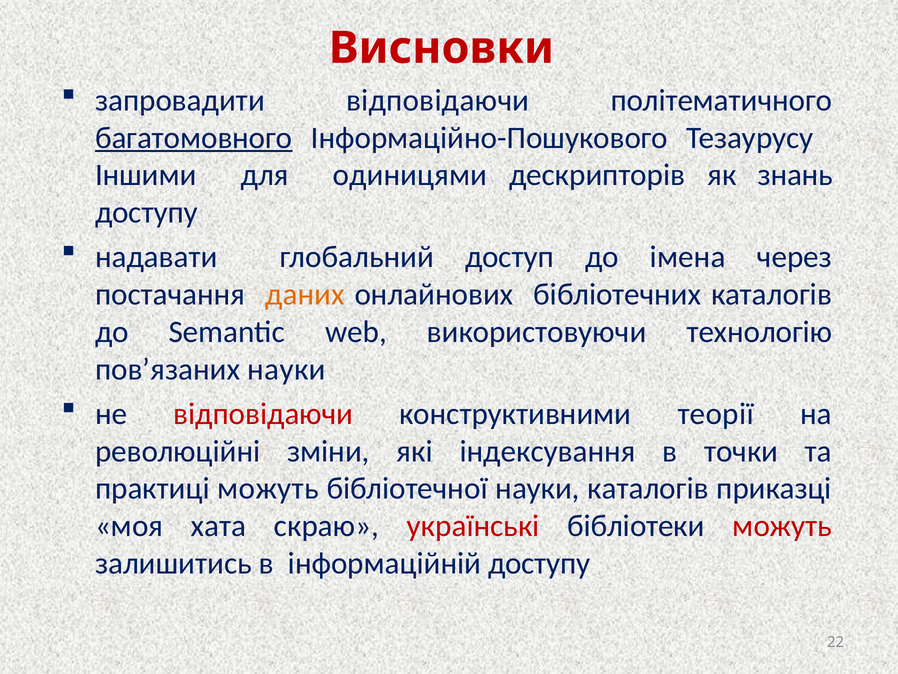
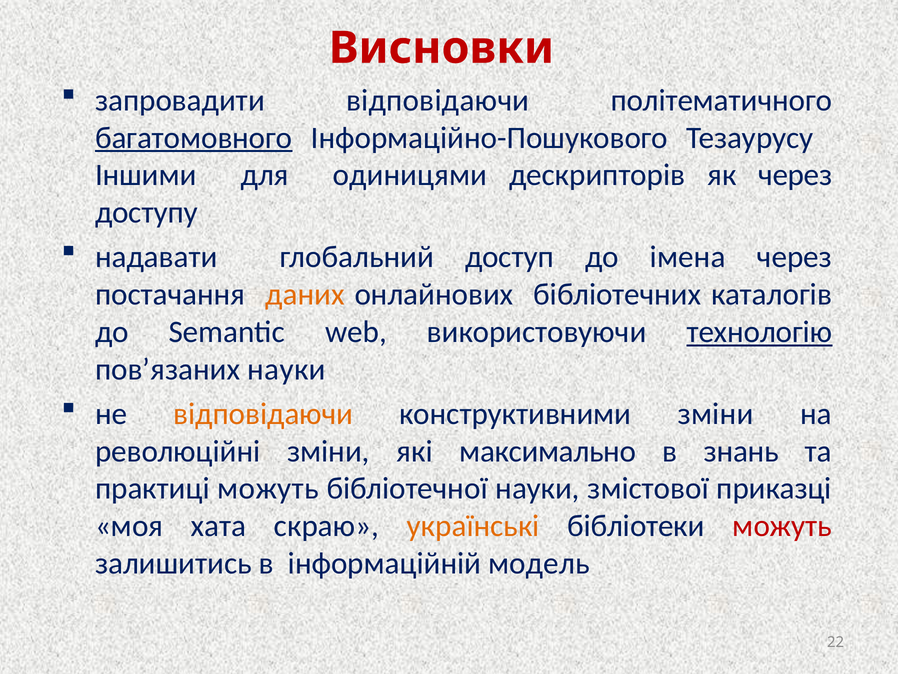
як знань: знань -> через (795, 175)
технологію underline: none -> present (759, 332)
відповідаючи colour: red -> orange (263, 413)
конструктивними теорії: теорії -> зміни (716, 413)
індексування: індексування -> максимально (548, 451)
точки: точки -> знань (741, 451)
науки каталогів: каталогів -> змістової (648, 488)
українські colour: red -> orange (473, 526)
інформаційній доступу: доступу -> модель (539, 563)
